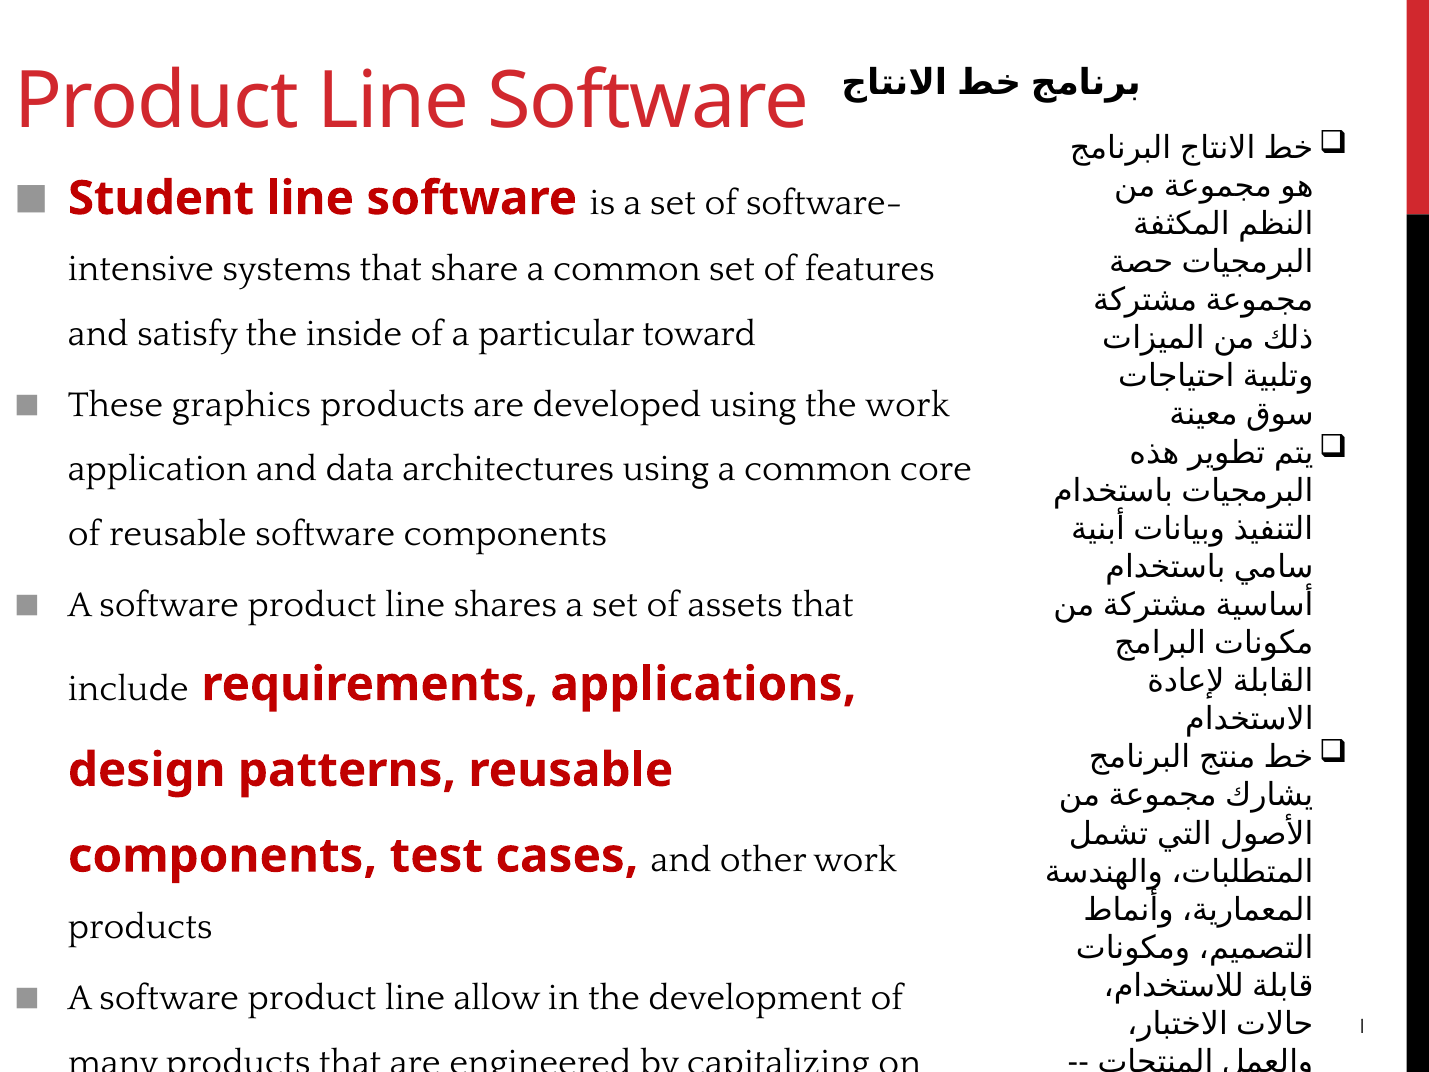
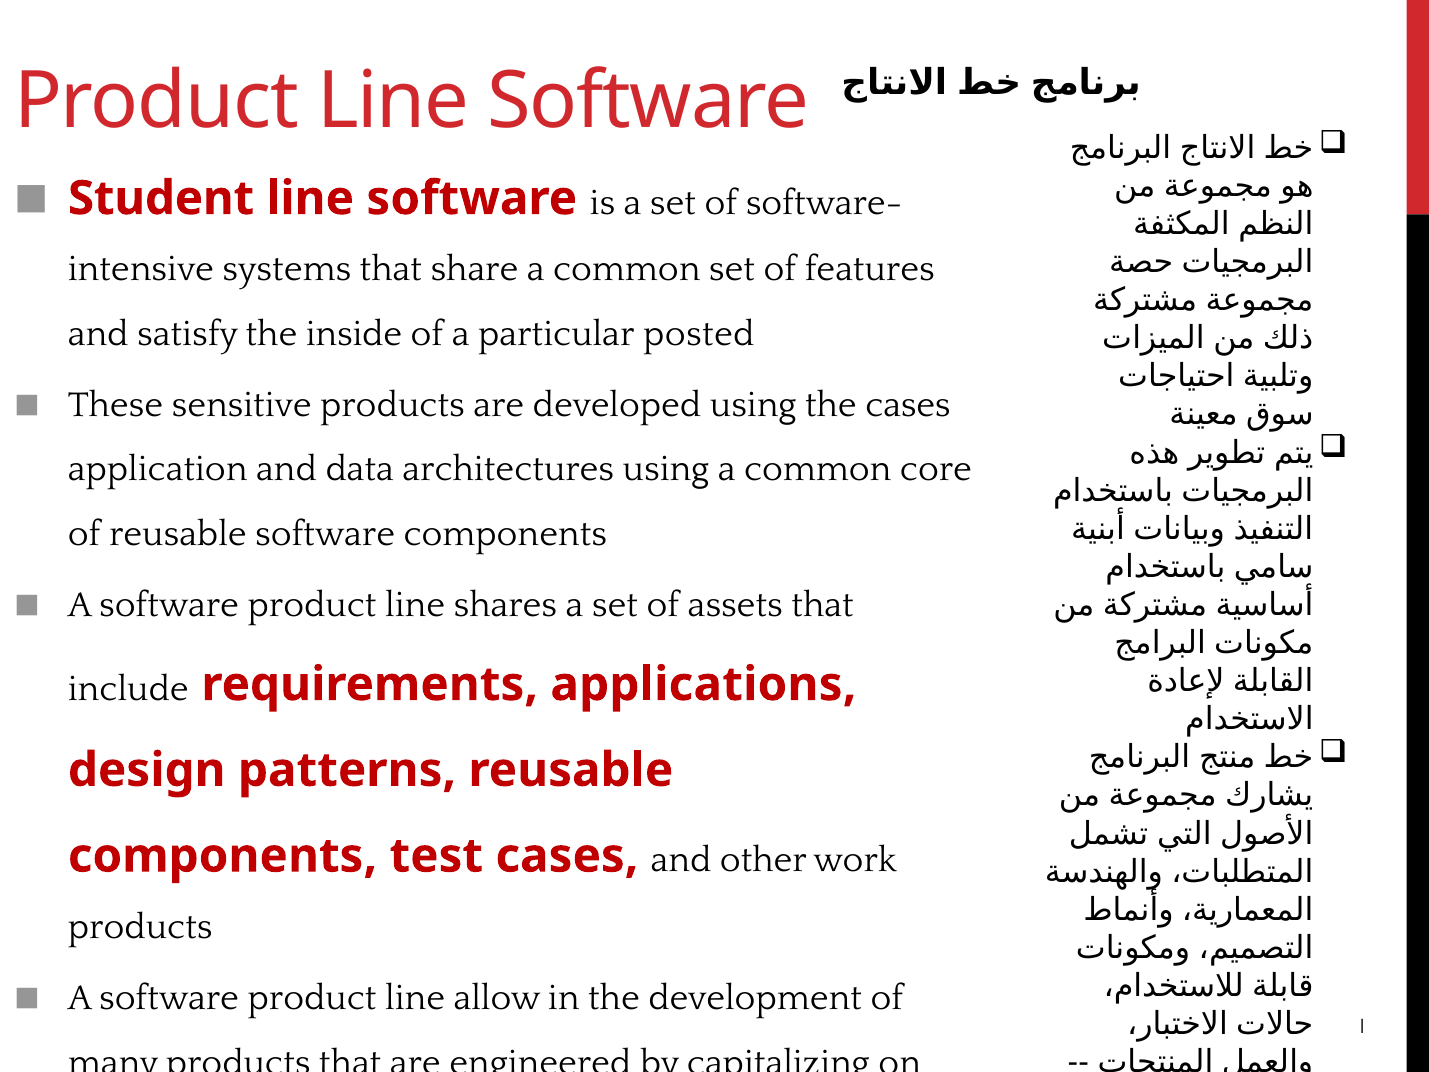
toward: toward -> posted (699, 333)
graphics: graphics -> sensitive (242, 405)
the work: work -> cases (908, 405)
